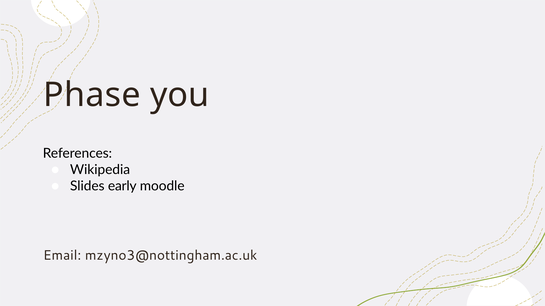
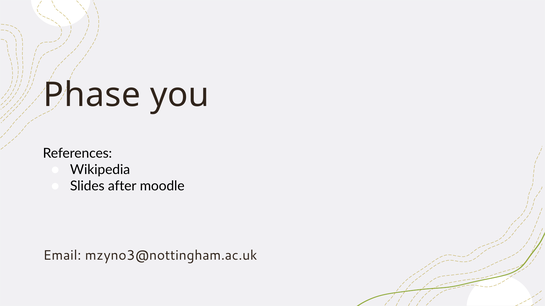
early: early -> after (122, 186)
